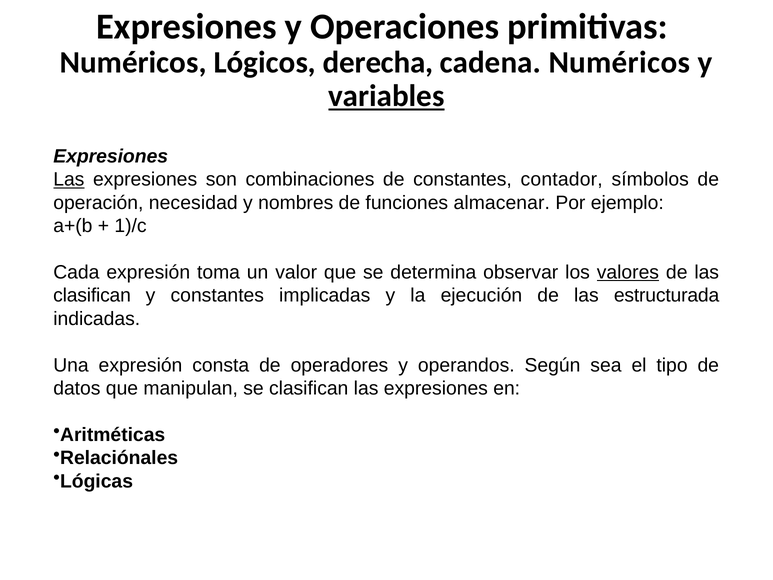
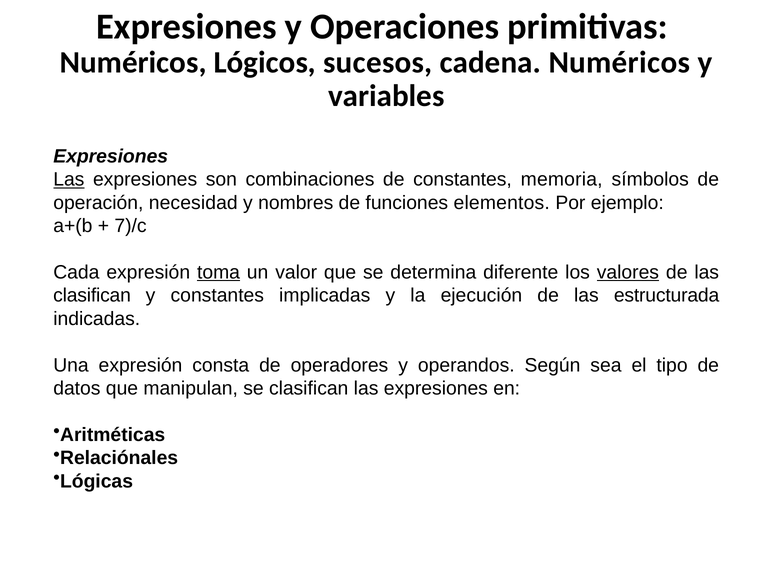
derecha: derecha -> sucesos (378, 62)
variables underline: present -> none (386, 96)
contador: contador -> memoria (562, 179)
almacenar: almacenar -> elementos (502, 203)
1)/c: 1)/c -> 7)/c (131, 226)
toma underline: none -> present (219, 272)
observar: observar -> diferente (521, 272)
